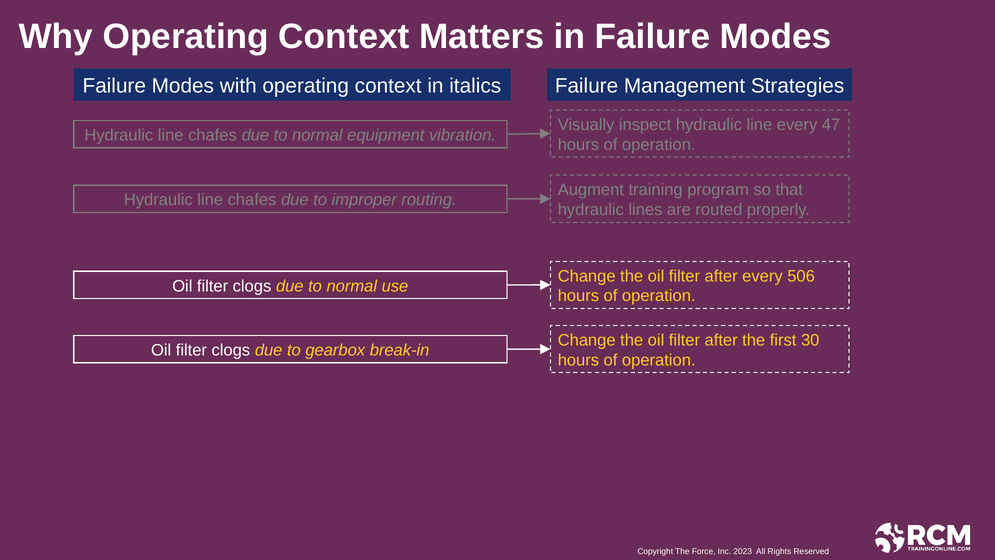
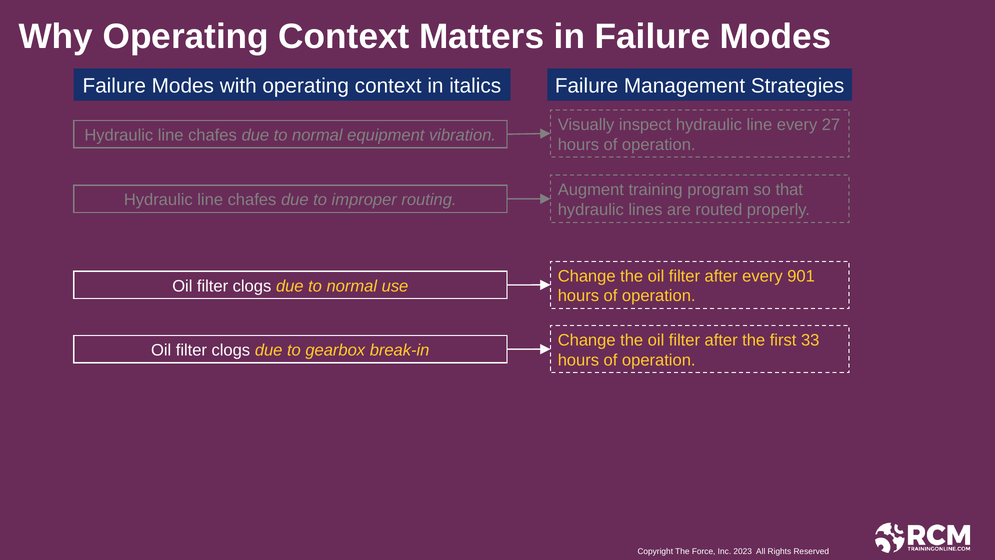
47: 47 -> 27 (831, 125)
506: 506 -> 901 (801, 276)
30: 30 -> 33 (810, 340)
